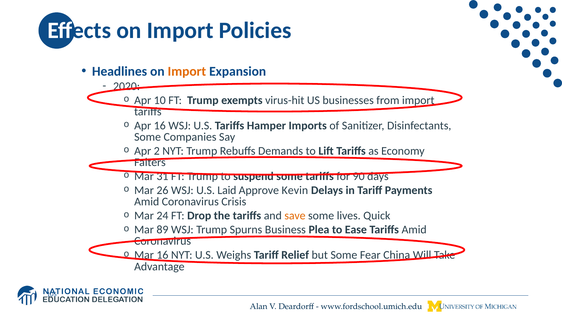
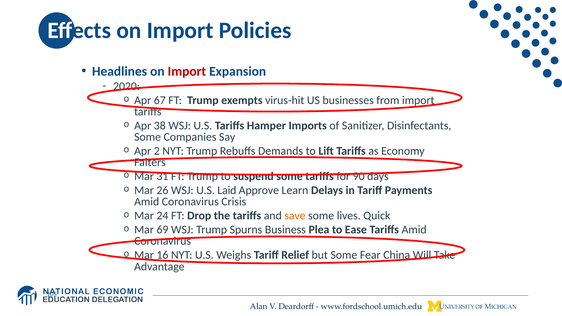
Import colour: orange -> red (187, 71)
10: 10 -> 67 (160, 100)
Apr 16: 16 -> 38 (160, 126)
Kevin: Kevin -> Learn (295, 190)
89: 89 -> 69 (162, 230)
